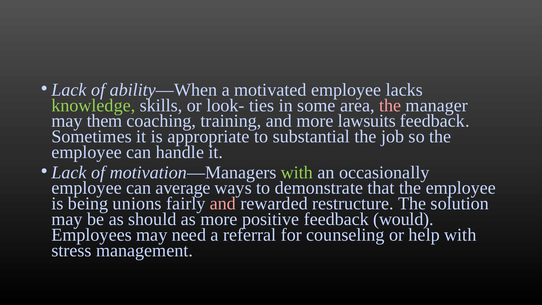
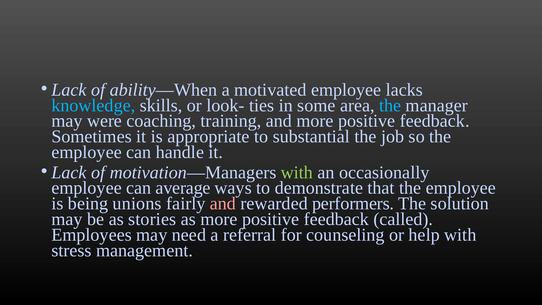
knowledge colour: light green -> light blue (93, 105)
the colour: pink -> light blue (390, 105)
them: them -> were (105, 121)
and more lawsuits: lawsuits -> positive (367, 121)
restructure: restructure -> performers (353, 204)
should: should -> stories (152, 219)
would: would -> called (403, 219)
